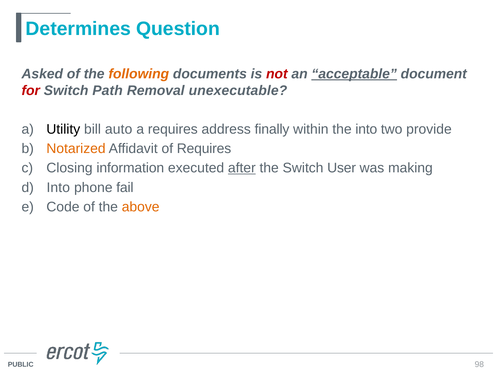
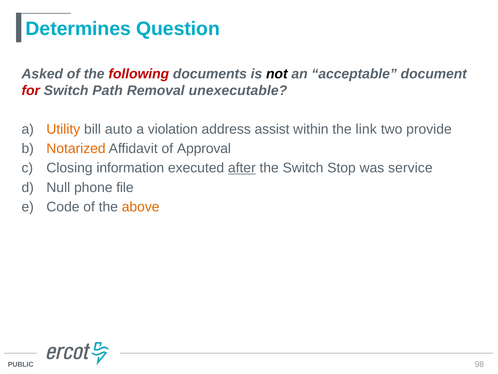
following colour: orange -> red (139, 74)
not colour: red -> black (277, 74)
acceptable underline: present -> none (354, 74)
Utility colour: black -> orange (63, 129)
a requires: requires -> violation (173, 129)
finally: finally -> assist (272, 129)
the into: into -> link (366, 129)
of Requires: Requires -> Approval (204, 148)
User: User -> Stop (342, 168)
making: making -> service (410, 168)
Into: Into -> Null (58, 187)
fail: fail -> file (125, 187)
